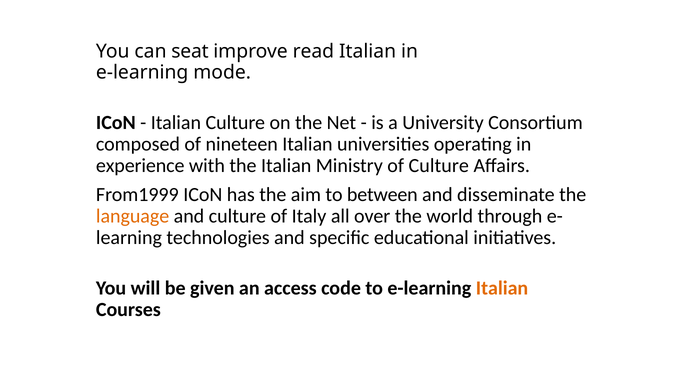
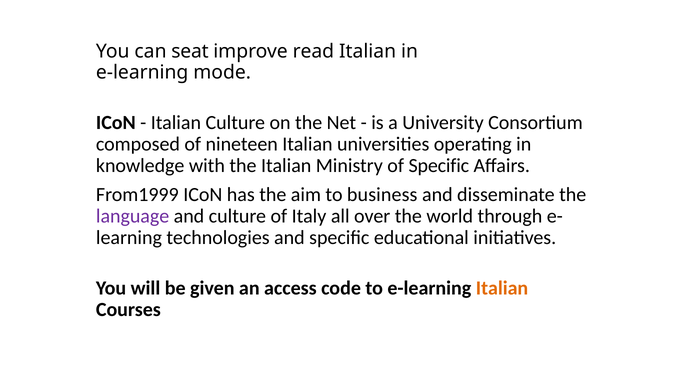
experience: experience -> knowledge (140, 166)
of Culture: Culture -> Specific (439, 166)
between: between -> business (382, 195)
language colour: orange -> purple (133, 216)
